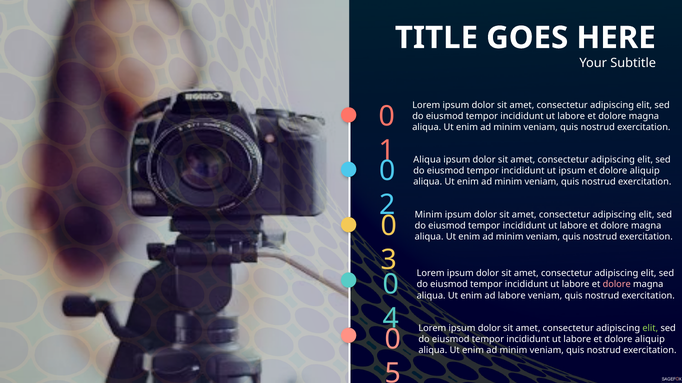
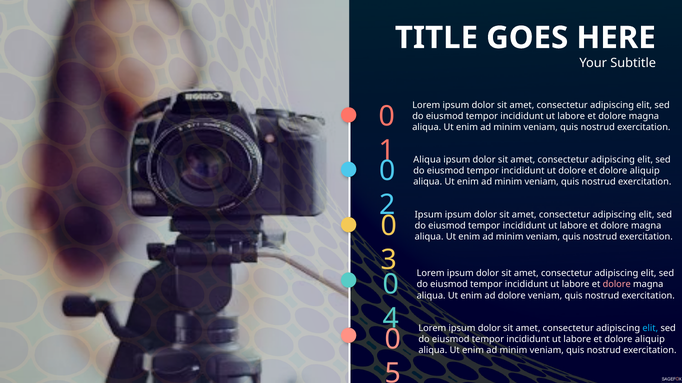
ut ipsum: ipsum -> dolore (572, 171)
Minim: Minim -> Ipsum (429, 215)
ad labore: labore -> dolore (512, 296)
elit colour: light green -> light blue (650, 329)
